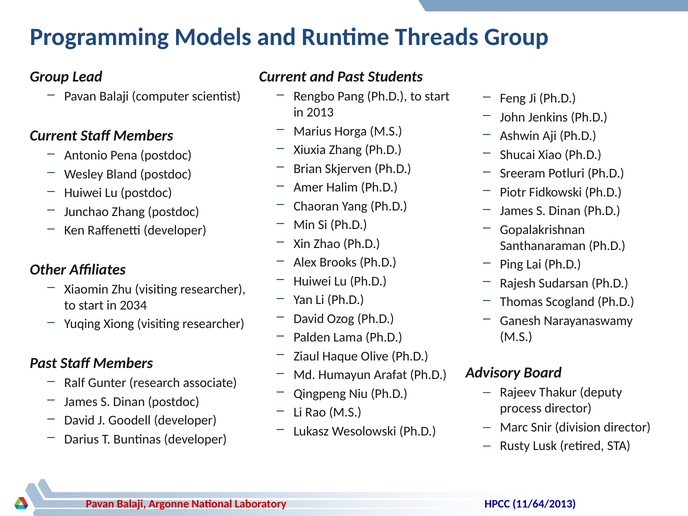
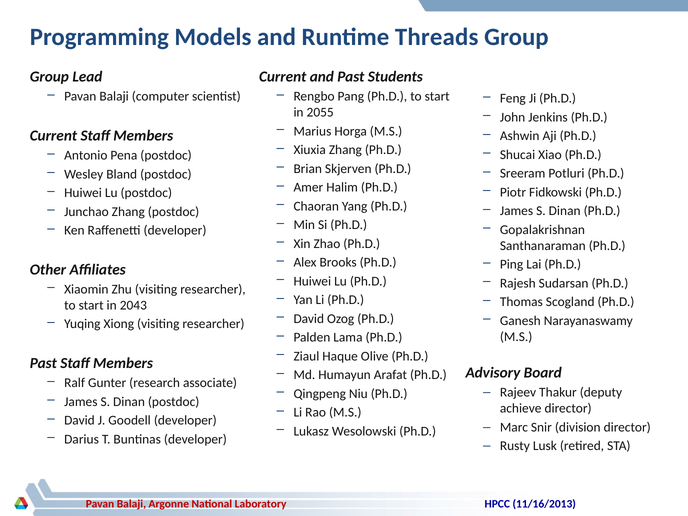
2013: 2013 -> 2055 (320, 113)
2034: 2034 -> 2043 (133, 305)
process: process -> achieve (521, 409)
11/64/2013: 11/64/2013 -> 11/16/2013 (544, 504)
